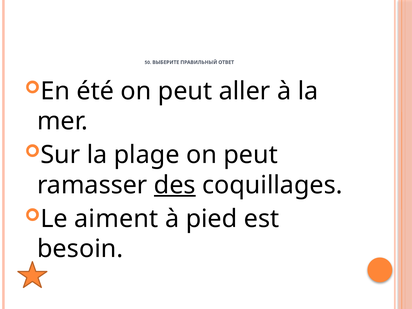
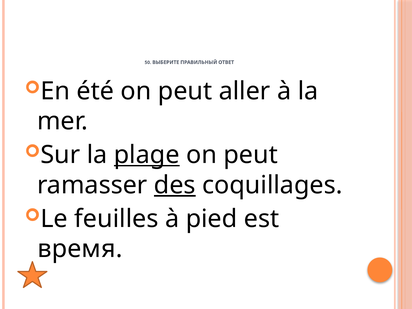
plage underline: none -> present (147, 155)
aiment: aiment -> feuilles (116, 219)
besoin: besoin -> время (80, 249)
